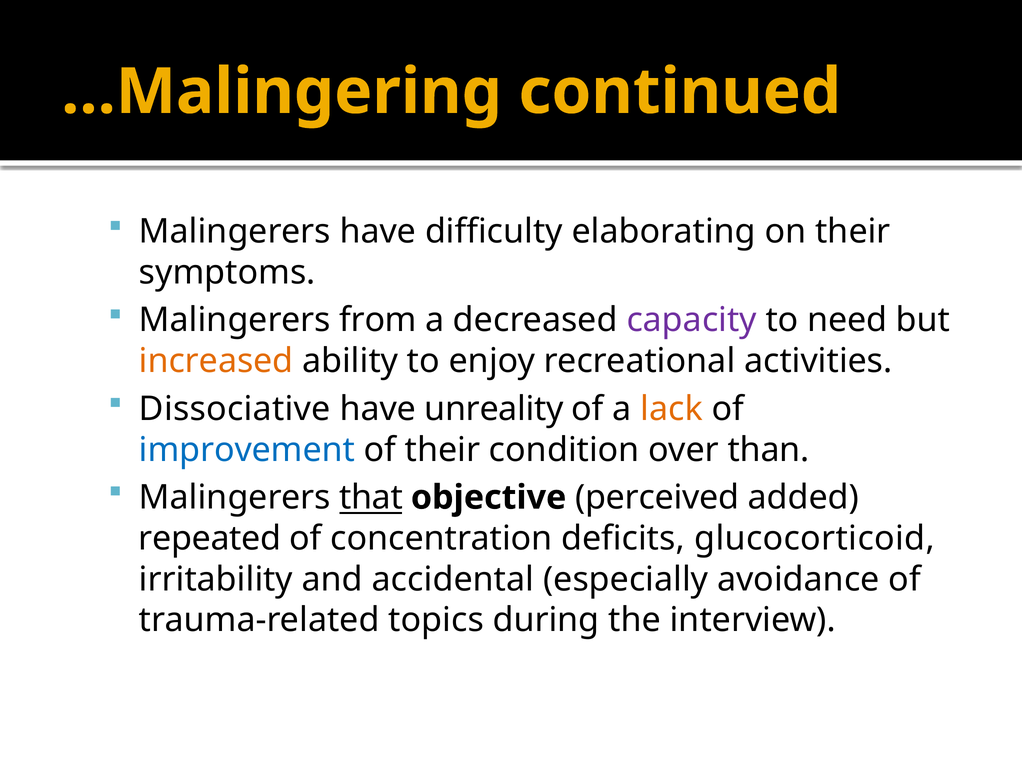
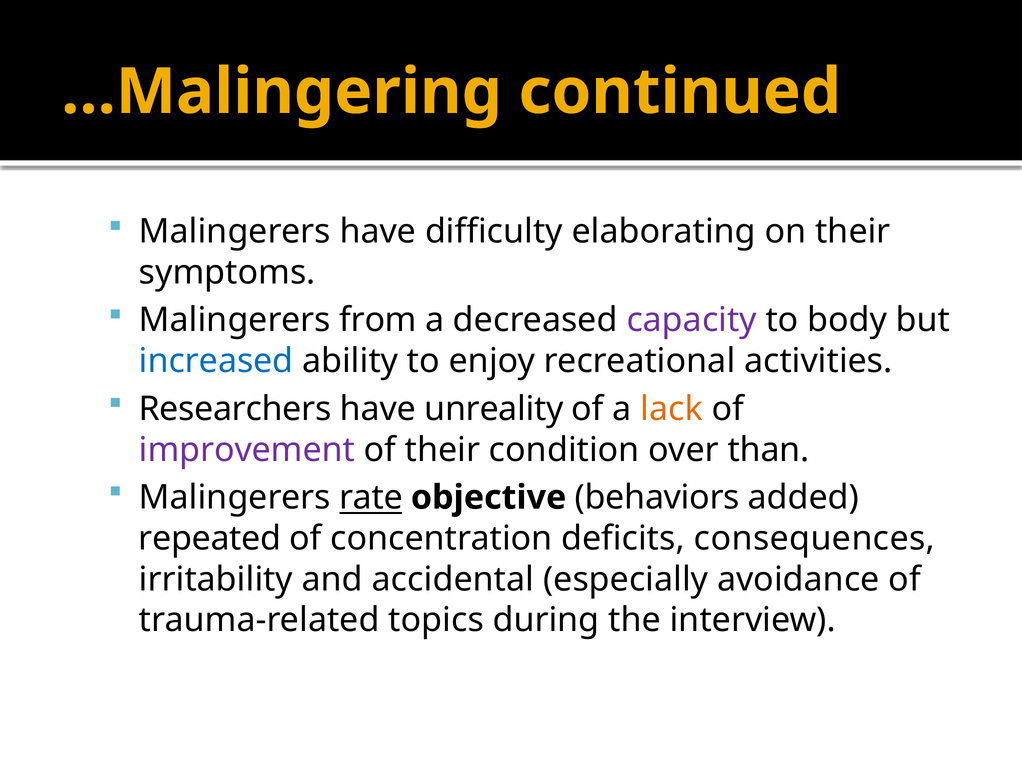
need: need -> body (847, 320)
increased colour: orange -> blue (216, 361)
Dissociative: Dissociative -> Researchers (235, 409)
improvement colour: blue -> purple (247, 449)
that: that -> rate (371, 497)
perceived: perceived -> behaviors (657, 497)
glucocorticoid: glucocorticoid -> consequences (814, 538)
